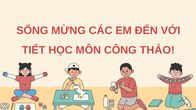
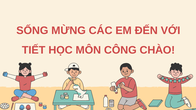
THẢO: THẢO -> CHÀO (157, 50)
